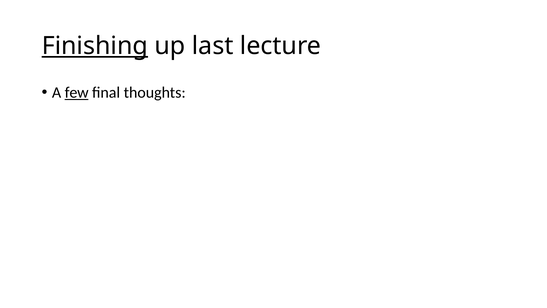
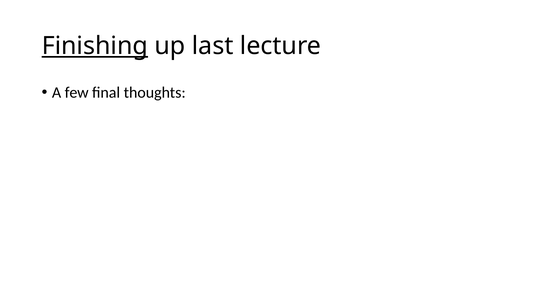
few underline: present -> none (77, 92)
